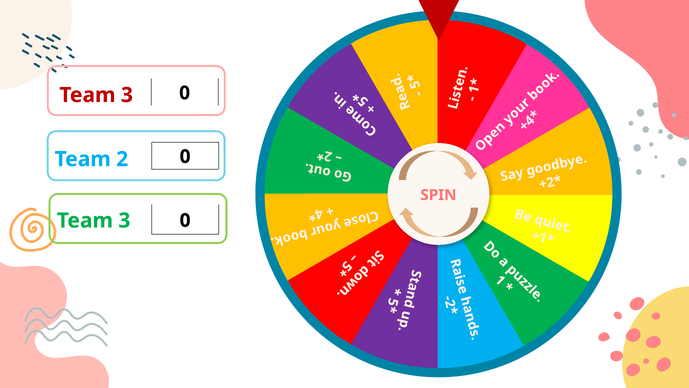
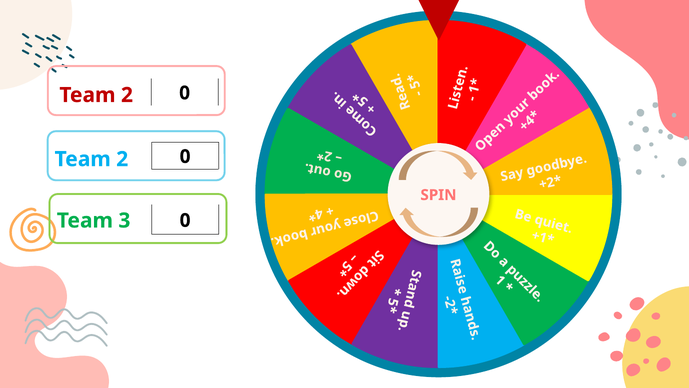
3: 3 -> 2 (127, 95)
